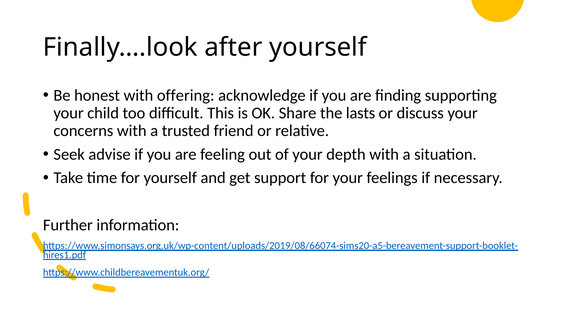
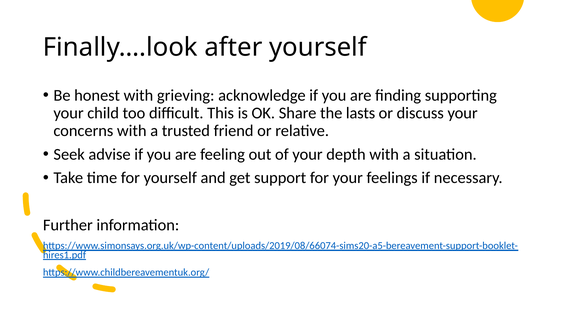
offering: offering -> grieving (186, 95)
